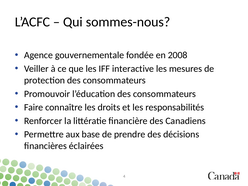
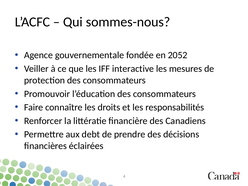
2008: 2008 -> 2052 (178, 55)
base: base -> debt (91, 134)
